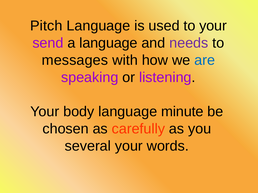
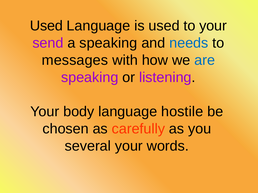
Pitch: Pitch -> Used (46, 26)
a language: language -> speaking (108, 43)
needs colour: purple -> blue (189, 43)
minute: minute -> hostile (182, 112)
